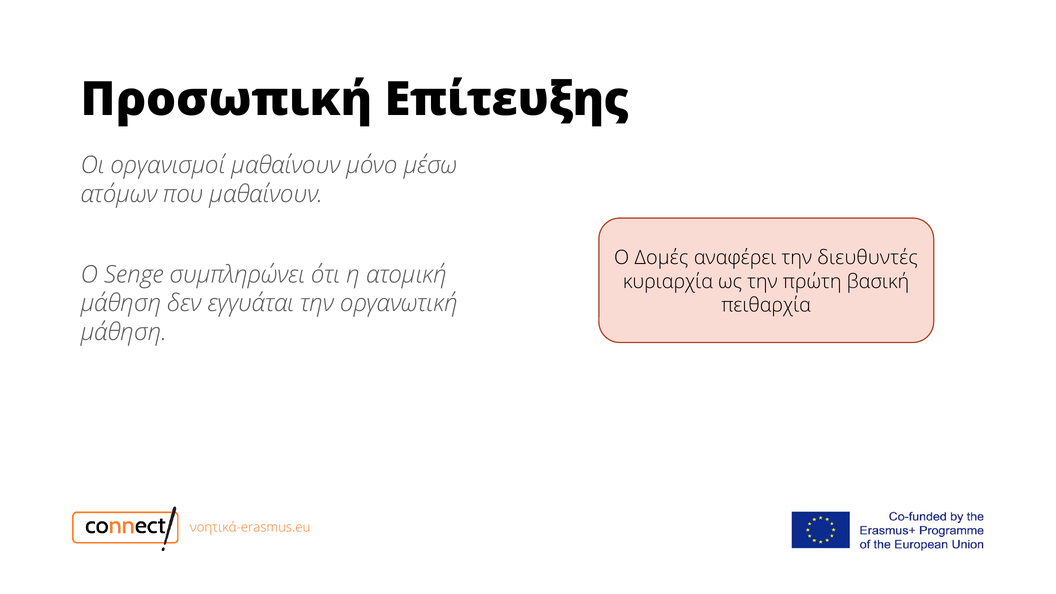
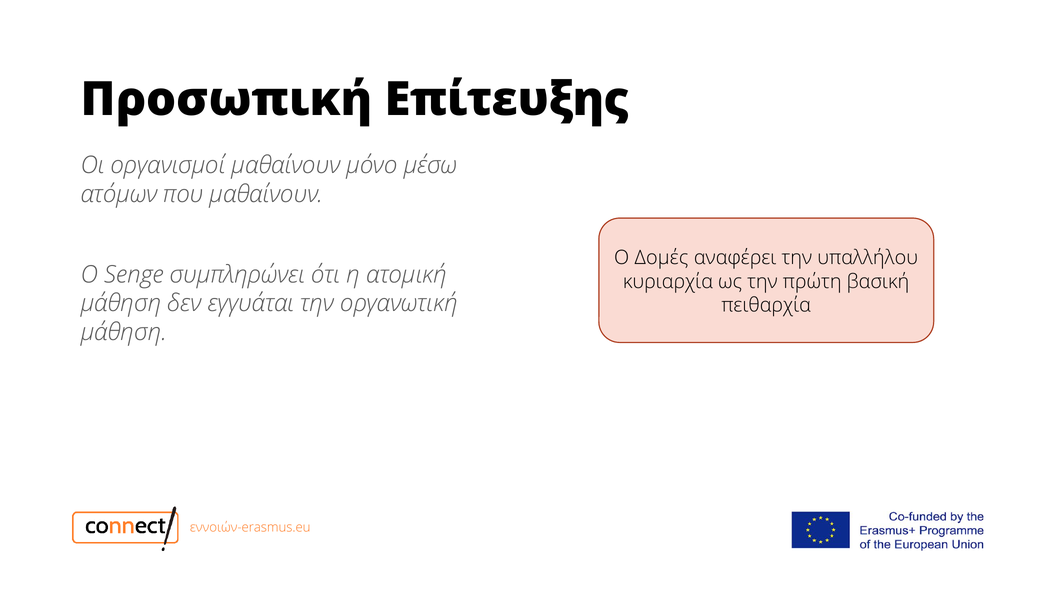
διευθυντές: διευθυντές -> υπαλλήλου (868, 258)
νοητικά-erasmus.eu: νοητικά-erasmus.eu -> εννοιών-erasmus.eu (250, 527)
